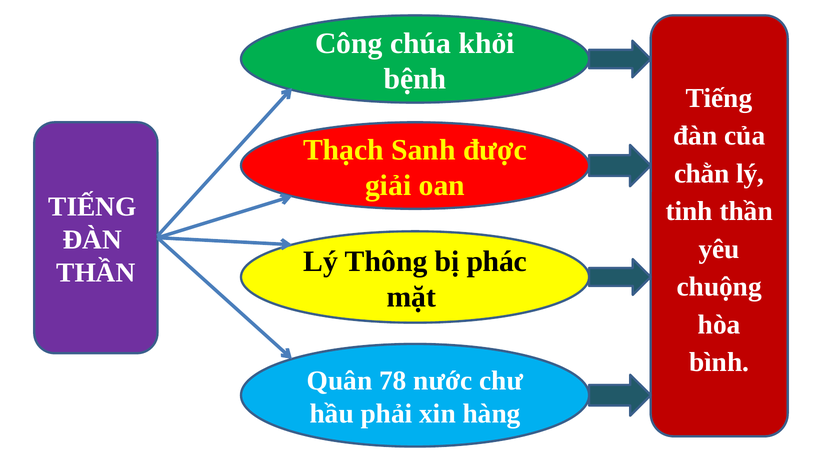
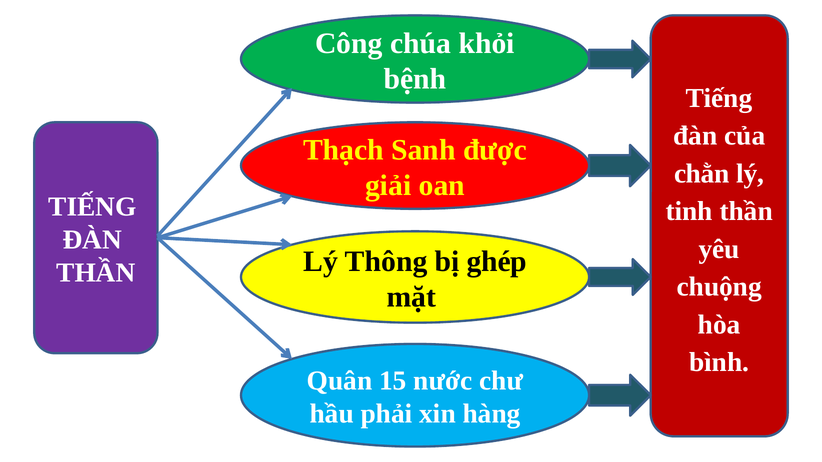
phác: phác -> ghép (497, 261)
78: 78 -> 15 (393, 381)
